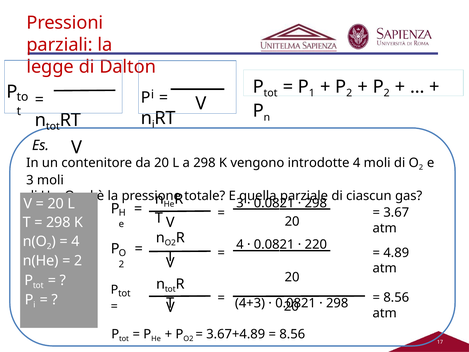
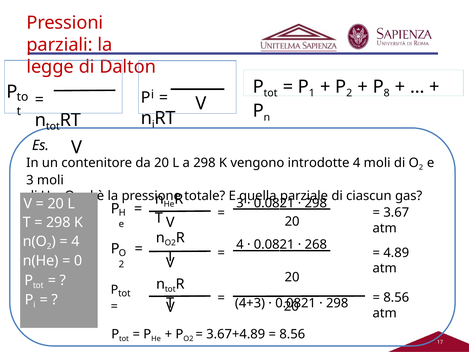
2: 2 -> 8 (387, 93)
220: 220 -> 268 (316, 245)
2: 2 -> 0 (78, 261)
